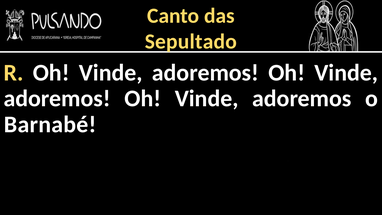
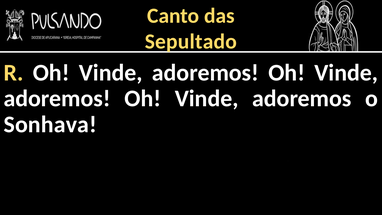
Barnabé: Barnabé -> Sonhava (50, 124)
